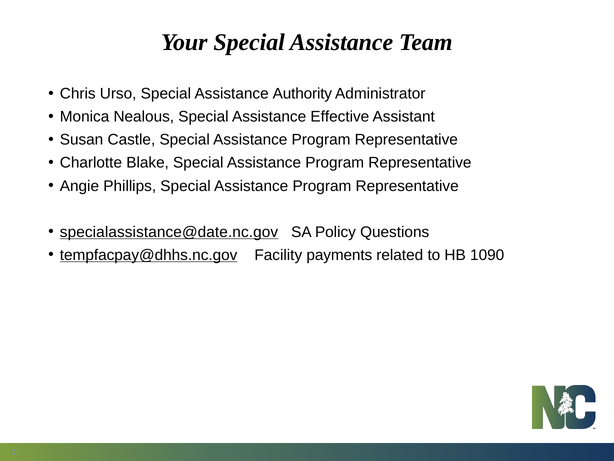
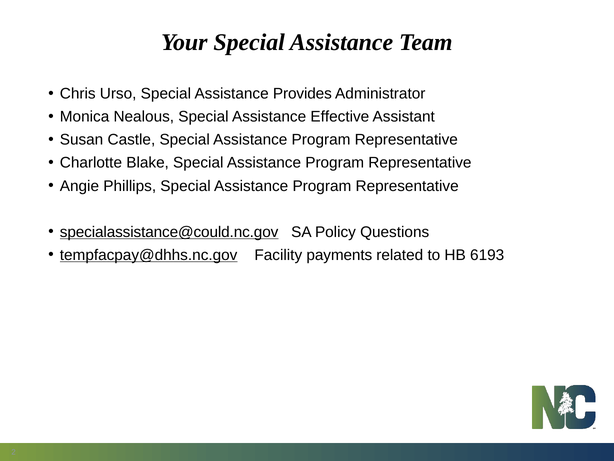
Authority: Authority -> Provides (302, 94)
specialassistance@date.nc.gov: specialassistance@date.nc.gov -> specialassistance@could.nc.gov (169, 232)
1090: 1090 -> 6193 (487, 255)
